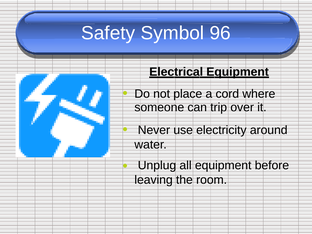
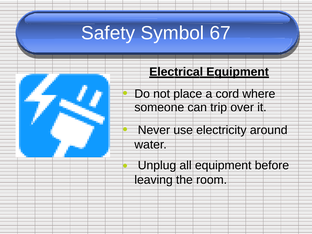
96: 96 -> 67 (220, 33)
